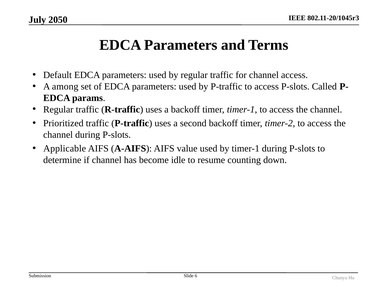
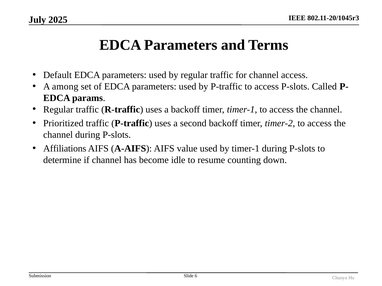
2050: 2050 -> 2025 (58, 20)
Applicable: Applicable -> Affiliations (65, 149)
